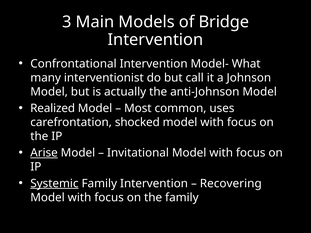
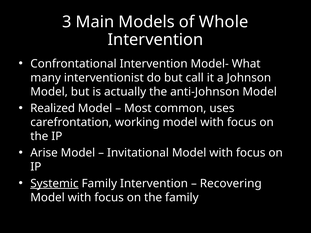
Bridge: Bridge -> Whole (224, 22)
shocked: shocked -> working (137, 122)
Arise underline: present -> none (44, 153)
